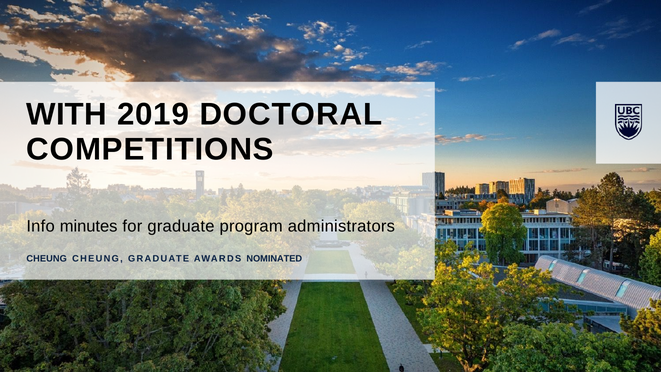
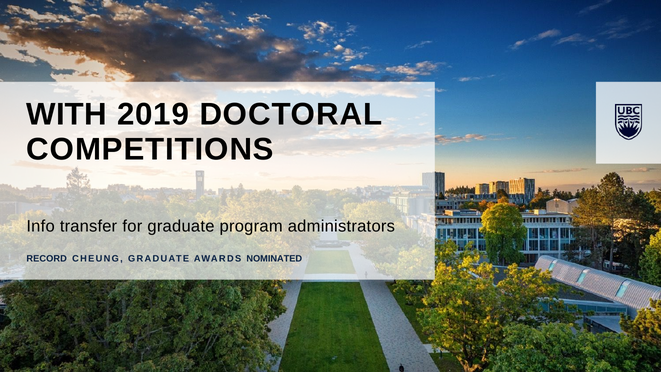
minutes: minutes -> transfer (89, 226)
CHEUNG: CHEUNG -> RECORD (47, 259)
